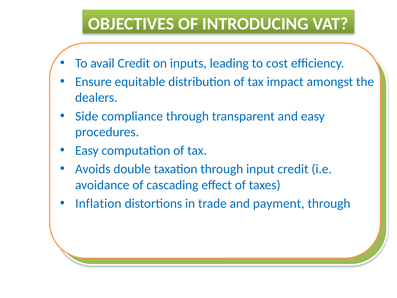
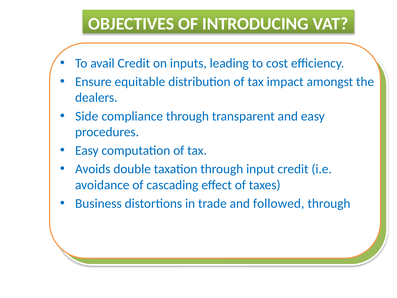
Inflation: Inflation -> Business (98, 203)
payment: payment -> followed (279, 203)
